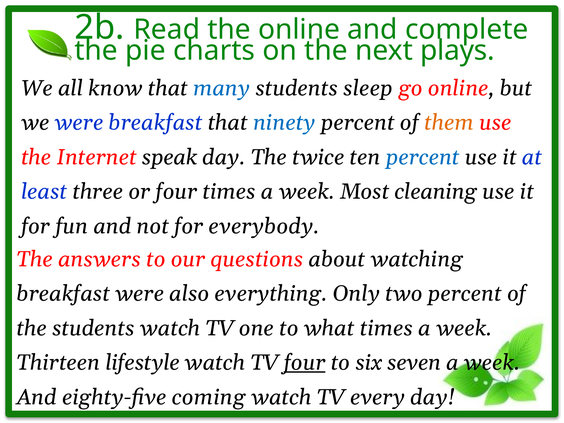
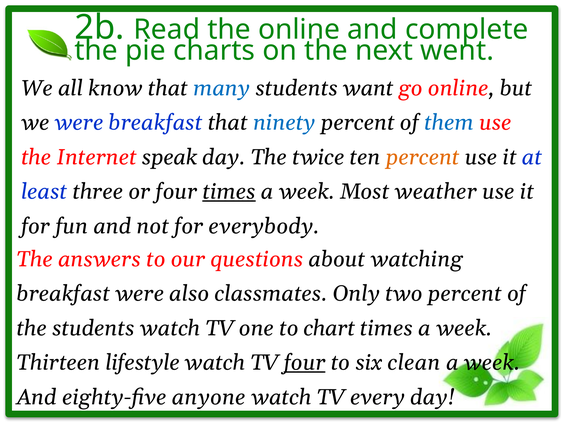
plays: plays -> went (457, 51)
sleep: sleep -> want (368, 88)
them colour: orange -> blue (449, 123)
percent colour: blue -> orange (423, 157)
times underline: none -> present (229, 192)
cleaning: cleaning -> weather (436, 192)
everything: everything -> classmates (271, 294)
what: what -> chart (329, 328)
seven: seven -> clean (414, 363)
coming: coming -> anyone (209, 397)
